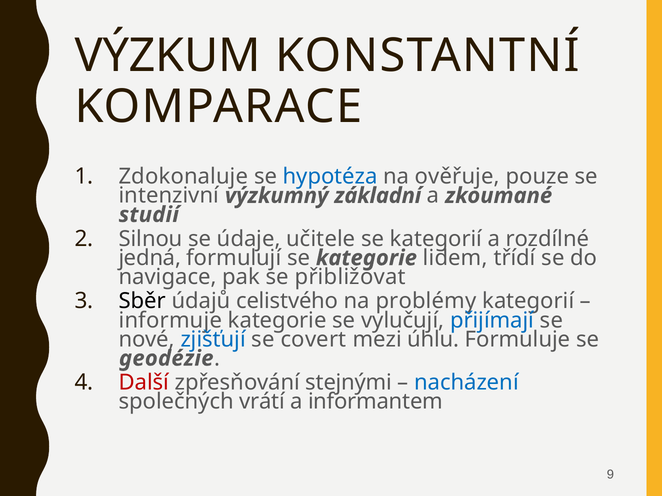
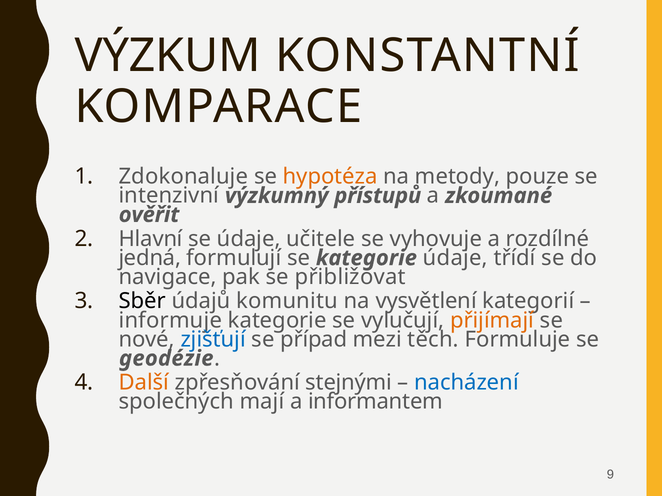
hypotéza colour: blue -> orange (330, 177)
ověřuje: ověřuje -> metody (458, 177)
základní: základní -> přístupů (378, 196)
studií: studií -> ověřit (149, 215)
Silnou: Silnou -> Hlavní (151, 239)
se kategorií: kategorií -> vyhovuje (436, 239)
kategorie lidem: lidem -> údaje (455, 258)
celistvého: celistvého -> komunitu (287, 302)
problémy: problémy -> vysvětlení (426, 302)
přijímají colour: blue -> orange (492, 321)
covert: covert -> případ (314, 340)
úhlu: úhlu -> těch (433, 340)
Další colour: red -> orange (144, 383)
vrátí: vrátí -> mají (262, 402)
